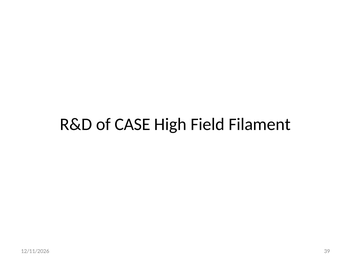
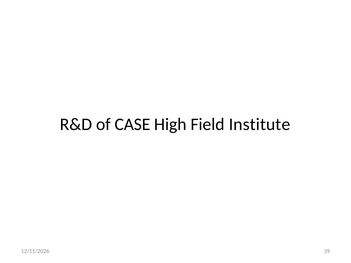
Filament: Filament -> Institute (260, 125)
